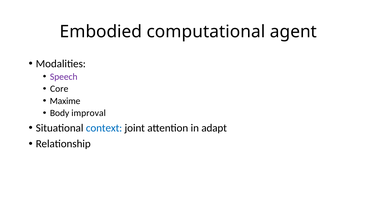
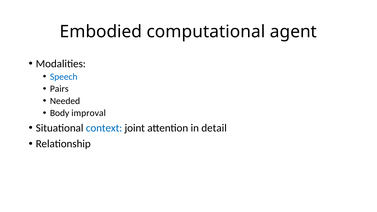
Speech colour: purple -> blue (64, 77)
Core: Core -> Pairs (59, 89)
Maxime: Maxime -> Needed (65, 101)
adapt: adapt -> detail (214, 128)
